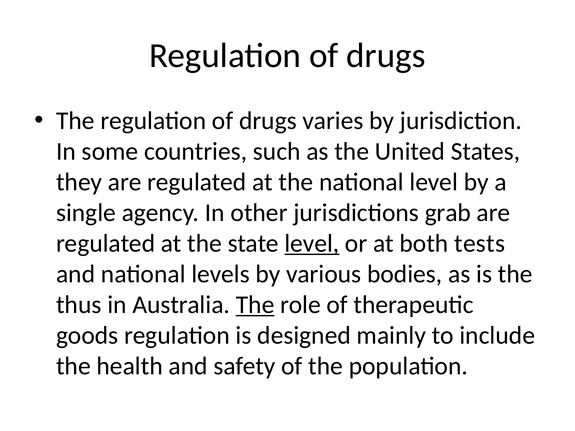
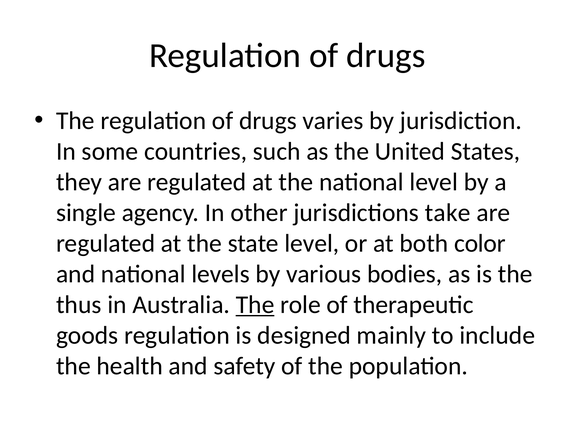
grab: grab -> take (448, 213)
level underline: present -> none (312, 243)
tests: tests -> color (480, 243)
